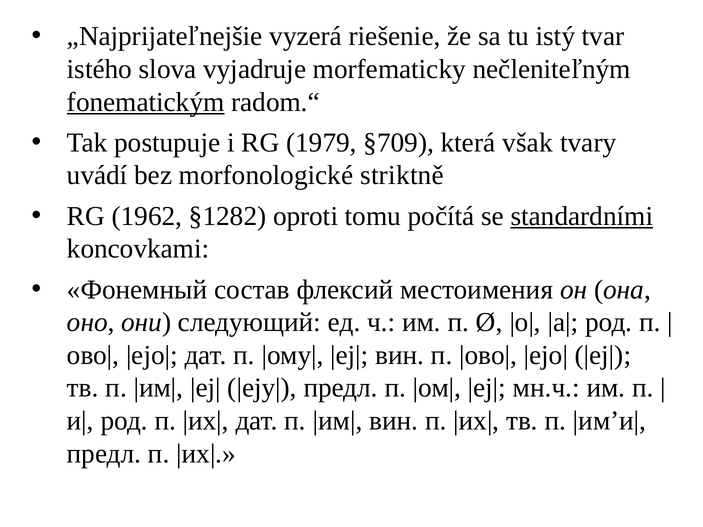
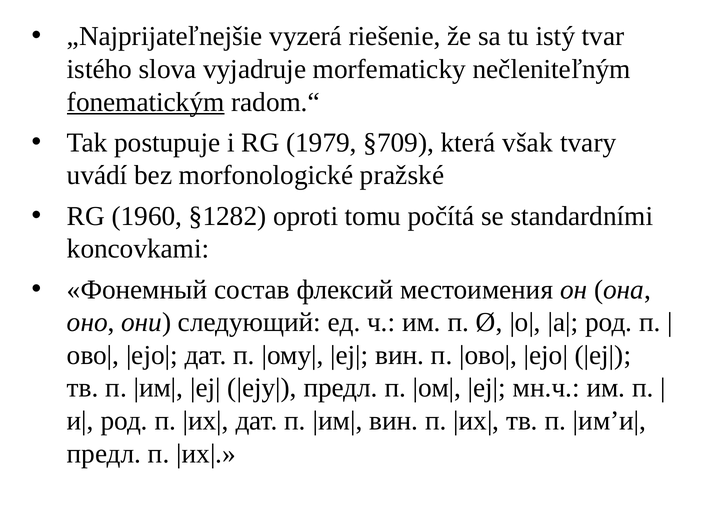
striktně: striktně -> pražské (402, 176)
1962: 1962 -> 1960 (147, 216)
standardními underline: present -> none (582, 216)
